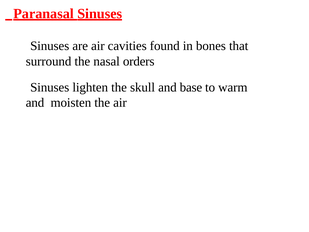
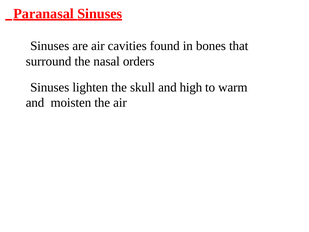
base: base -> high (191, 87)
